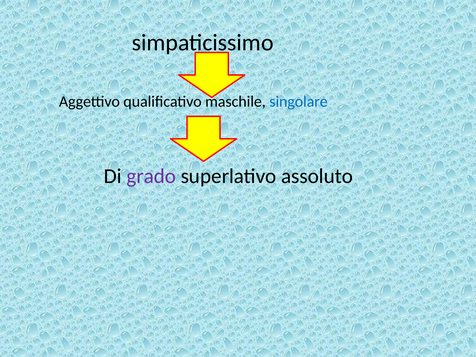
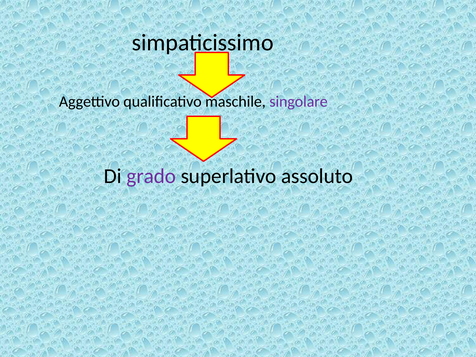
singolare colour: blue -> purple (299, 101)
